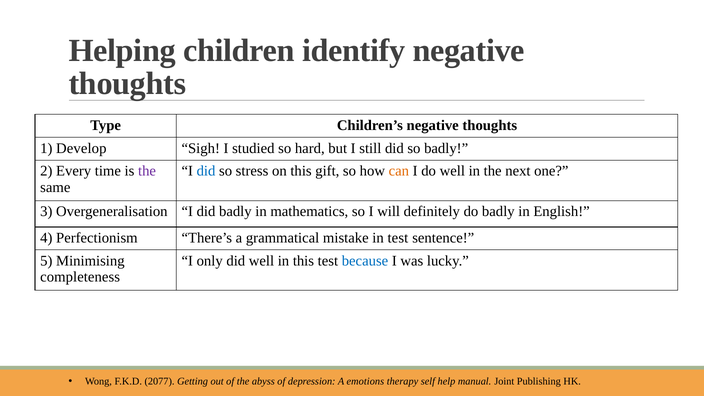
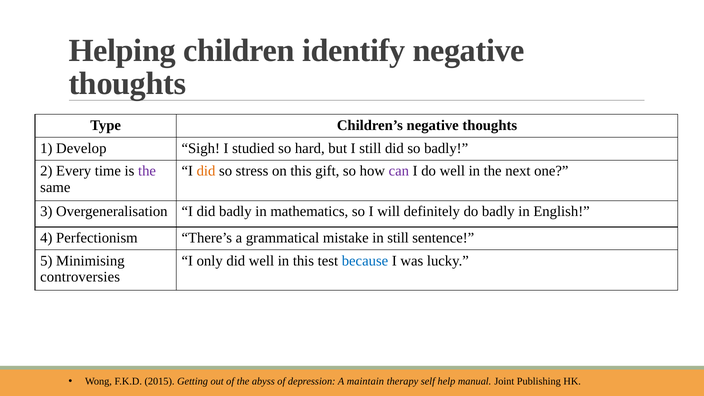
did colour: blue -> orange (206, 171)
can colour: orange -> purple (399, 171)
in test: test -> still (398, 238)
completeness: completeness -> controversies (80, 277)
2077: 2077 -> 2015 (160, 381)
emotions: emotions -> maintain (365, 381)
